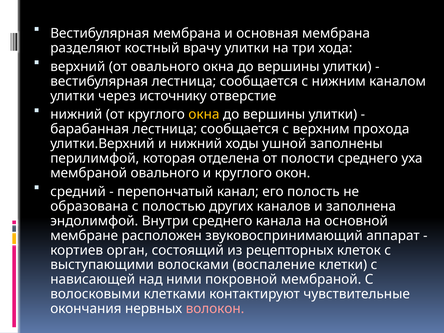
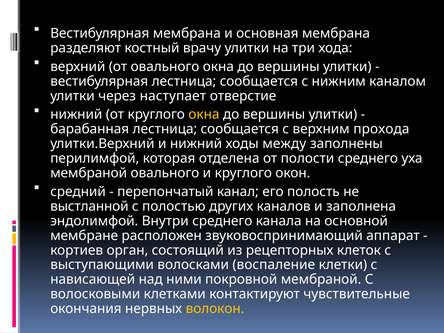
источнику: источнику -> наступает (173, 96)
ушной: ушной -> между (284, 144)
образована: образована -> выстланной (89, 206)
волокон colour: pink -> yellow (215, 309)
